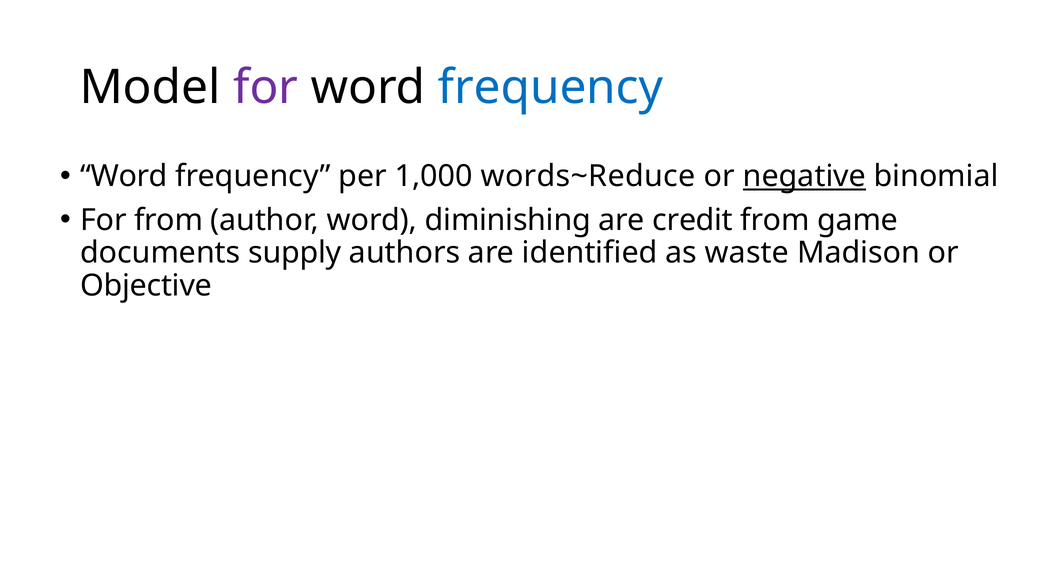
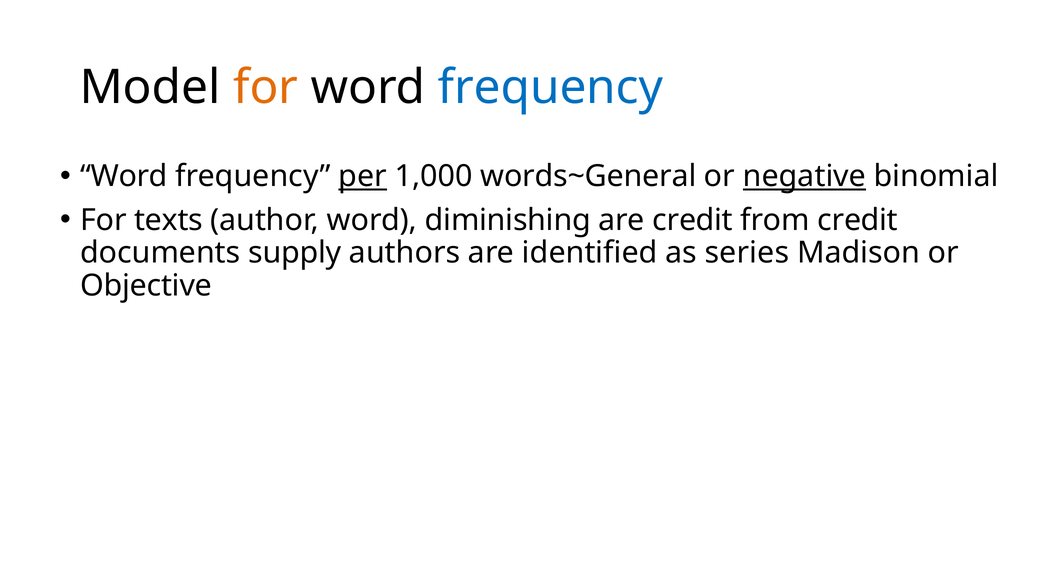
for colour: purple -> orange (266, 88)
per underline: none -> present (363, 176)
words~Reduce: words~Reduce -> words~General (588, 176)
For from: from -> texts (169, 220)
from game: game -> credit (858, 220)
waste: waste -> series (747, 253)
